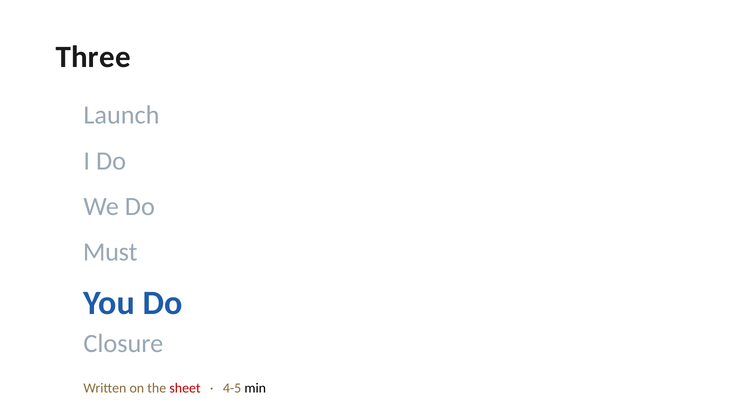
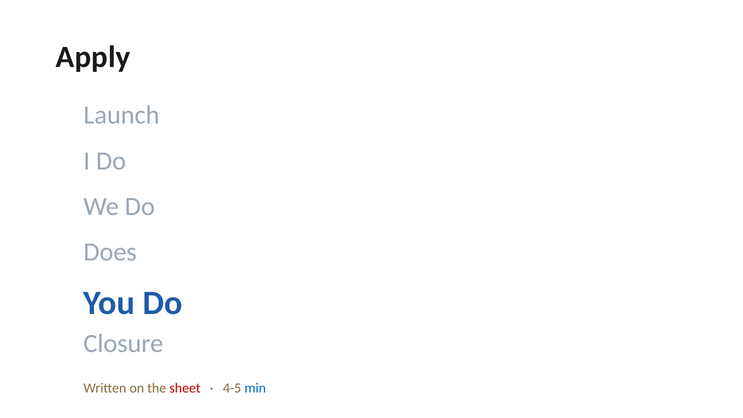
Three: Three -> Apply (93, 57)
Must: Must -> Does (110, 252)
min colour: black -> blue (255, 388)
